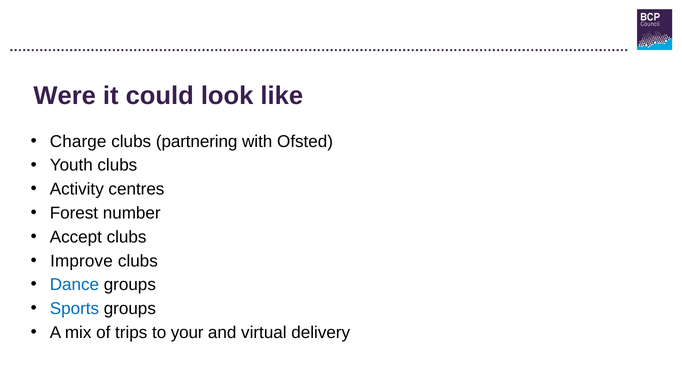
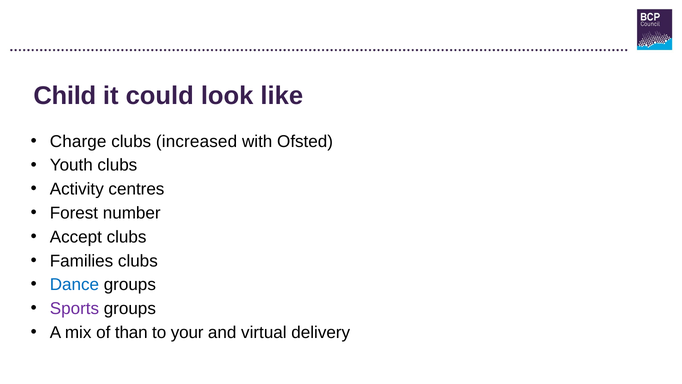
Were: Were -> Child (65, 96)
partnering: partnering -> increased (197, 141)
Improve: Improve -> Families (82, 261)
Sports colour: blue -> purple (74, 308)
trips: trips -> than (131, 332)
